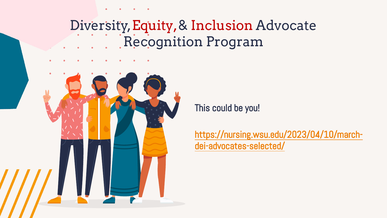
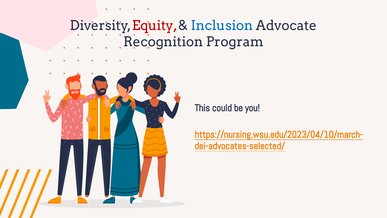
Inclusion colour: red -> blue (222, 26)
